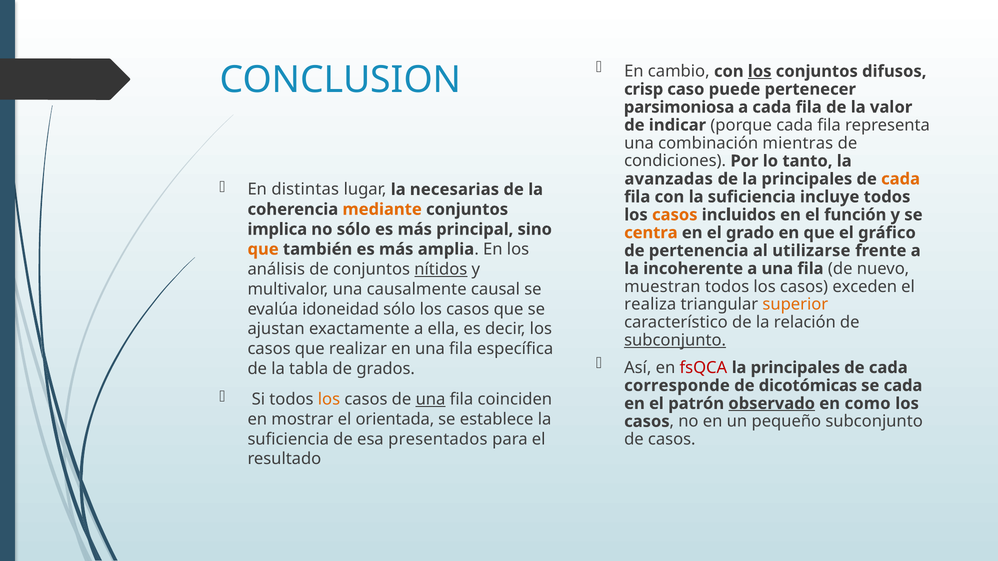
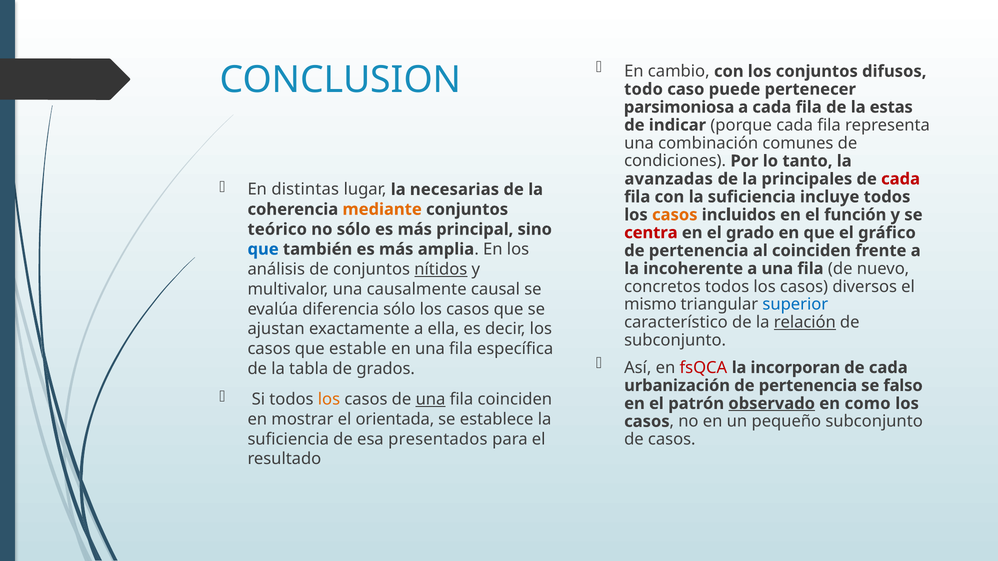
los underline: present -> none (760, 71)
crisp: crisp -> todo (644, 89)
valor: valor -> estas (891, 107)
mientras: mientras -> comunes (798, 143)
cada colour: orange -> red (901, 179)
implica: implica -> teórico (277, 229)
centra colour: orange -> red (651, 233)
que colour: orange -> blue (263, 249)
al utilizarse: utilizarse -> coinciden (811, 251)
muestran: muestran -> concretos (662, 287)
exceden: exceden -> diversos (865, 287)
realiza: realiza -> mismo (650, 305)
superior colour: orange -> blue (795, 305)
idoneidad: idoneidad -> diferencia (341, 309)
relación underline: none -> present (805, 323)
subconjunto underline: present -> none (675, 341)
realizar: realizar -> estable (358, 349)
principales: principales -> incorporan (795, 368)
corresponde: corresponde -> urbanización (677, 386)
dicotómicas: dicotómicas -> pertenencia (808, 386)
se cada: cada -> falso (903, 386)
